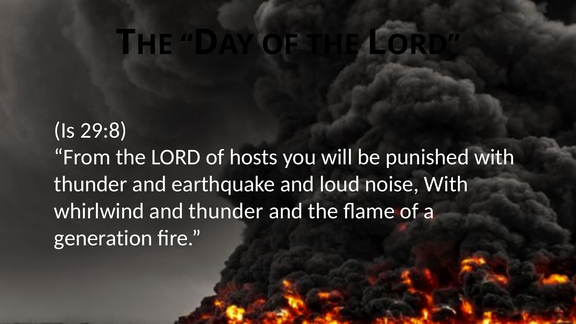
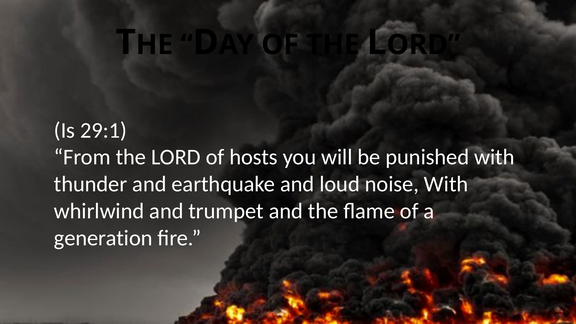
29:8: 29:8 -> 29:1 (104, 130)
and thunder: thunder -> trumpet (226, 211)
